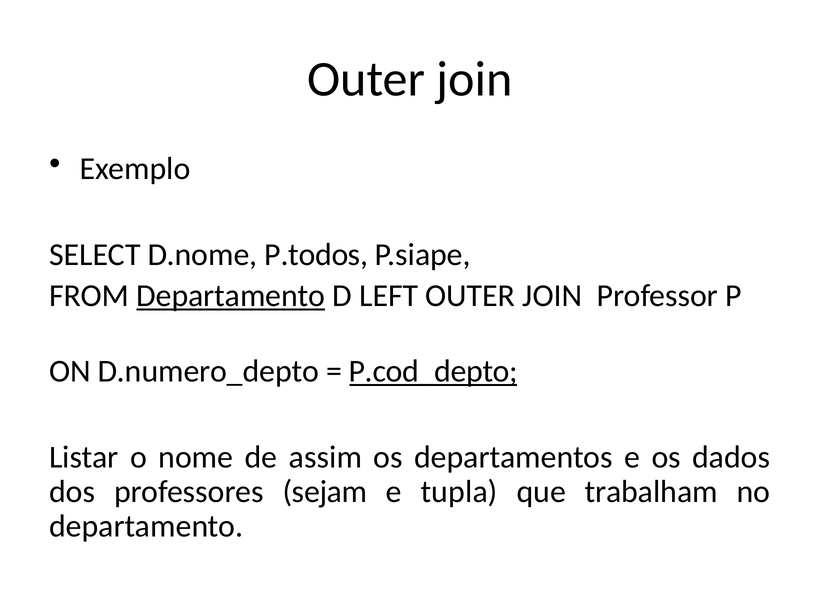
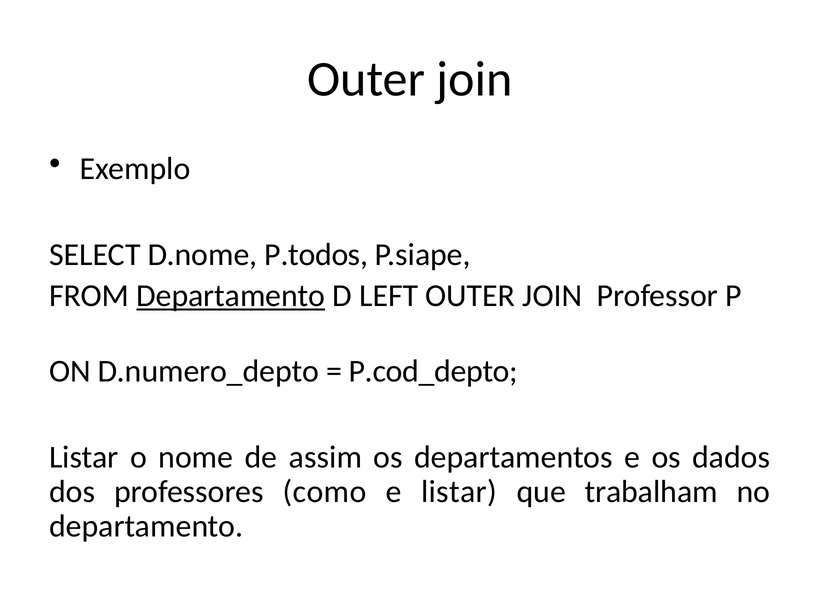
P.cod_depto underline: present -> none (433, 371)
sejam: sejam -> como (325, 492)
e tupla: tupla -> listar (459, 492)
